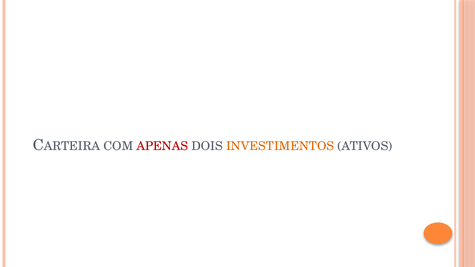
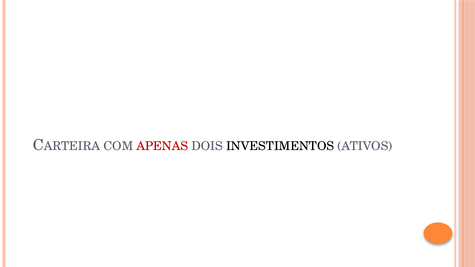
INVESTIMENTOS colour: orange -> black (280, 146)
